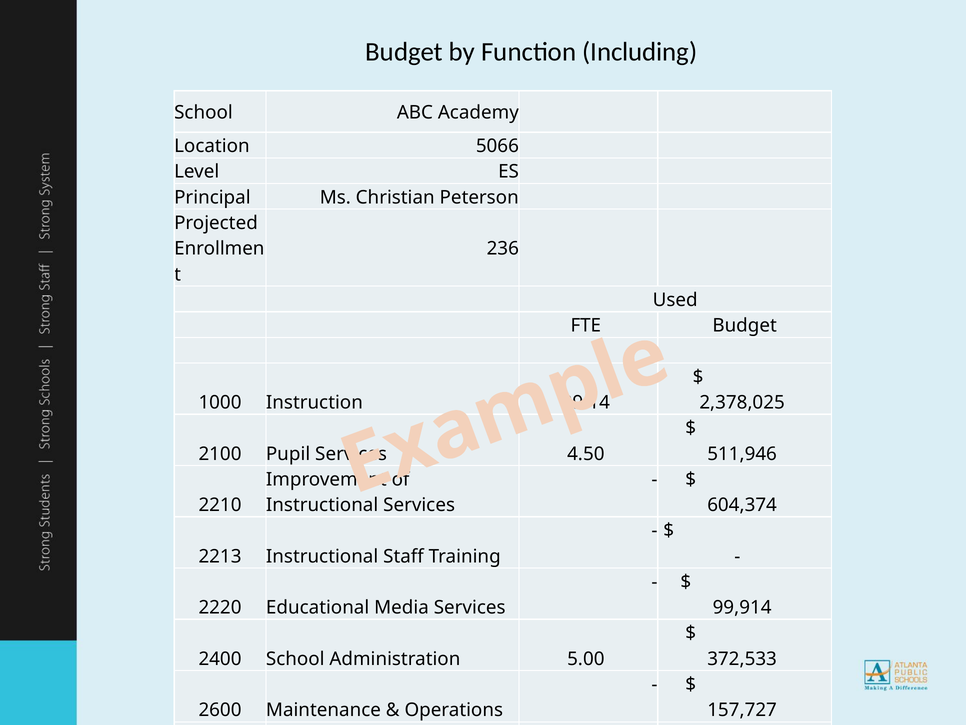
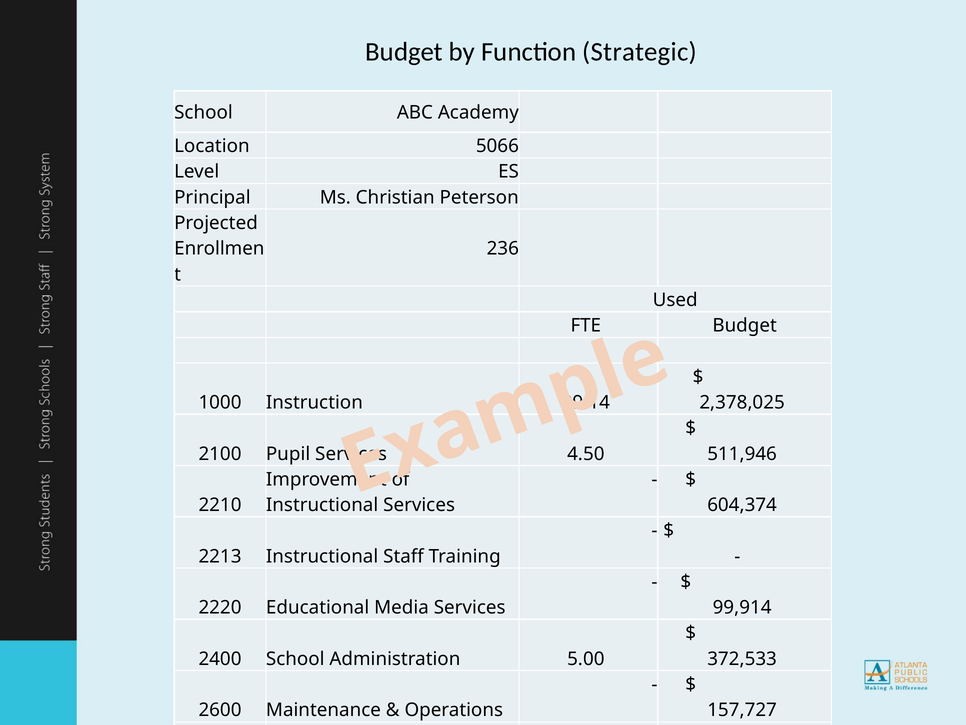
Including: Including -> Strategic (640, 52)
